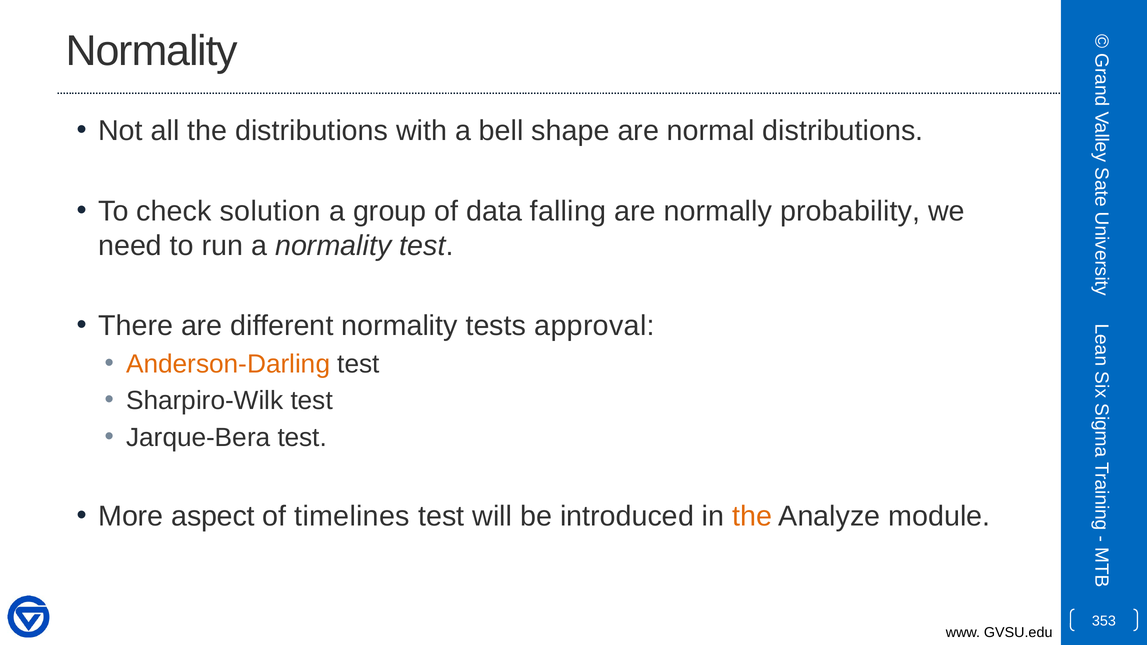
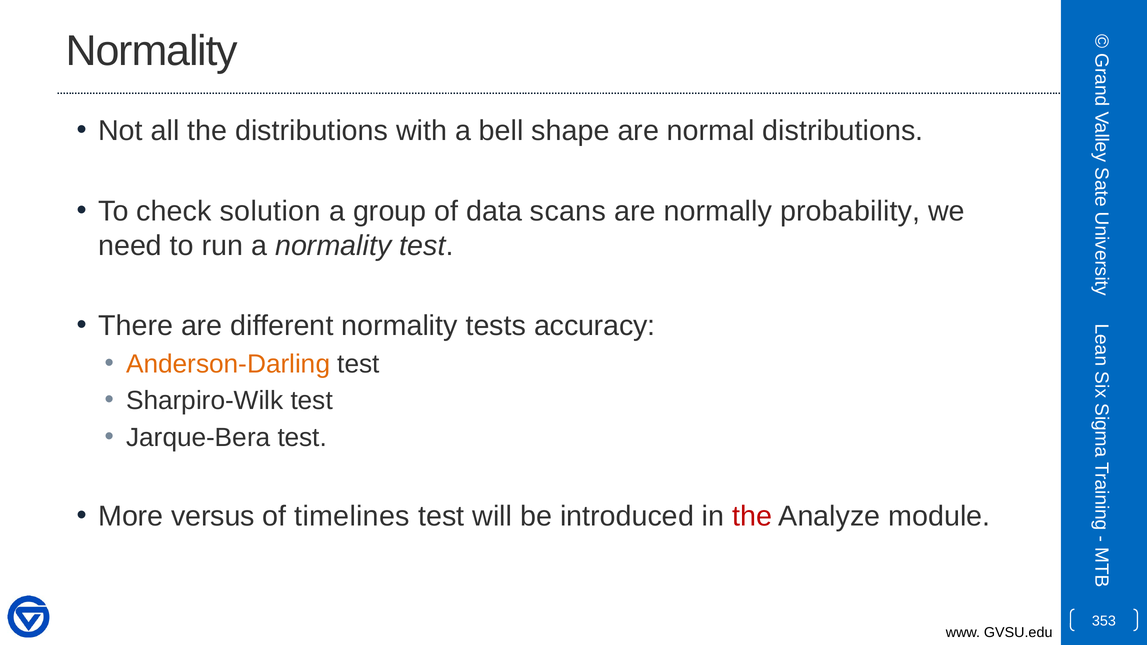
falling: falling -> scans (568, 211)
approval: approval -> accuracy (595, 326)
aspect: aspect -> versus (213, 516)
the colour: orange -> red (752, 516)
